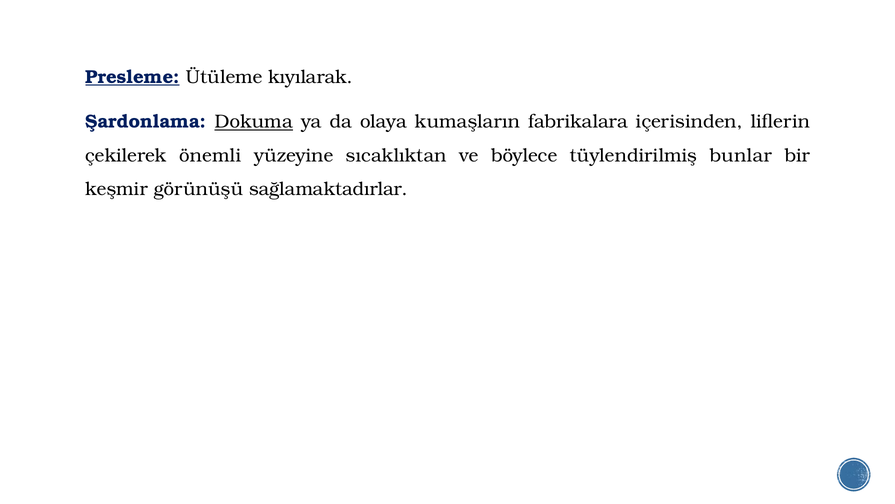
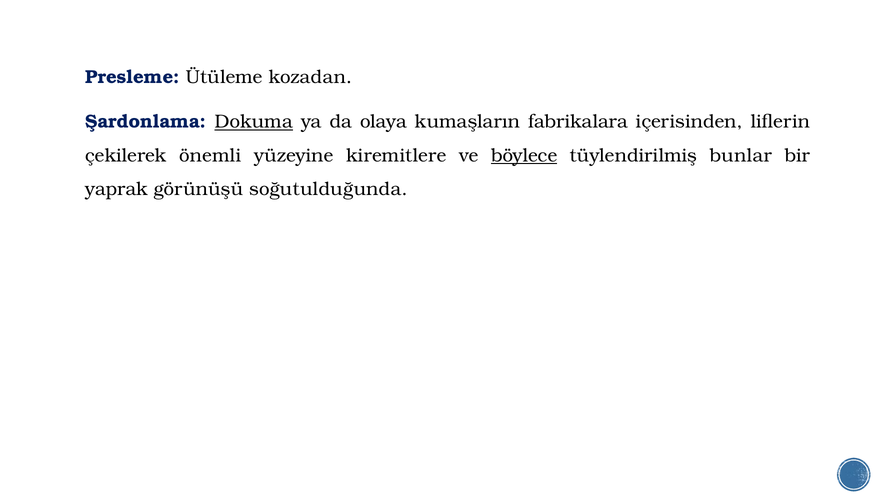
Presleme underline: present -> none (132, 77)
kıyılarak: kıyılarak -> kozadan (310, 77)
sıcaklıktan: sıcaklıktan -> kiremitlere (396, 155)
böylece underline: none -> present (524, 155)
keşmir: keşmir -> yaprak (117, 189)
sağlamaktadırlar: sağlamaktadırlar -> soğutulduğunda (328, 189)
